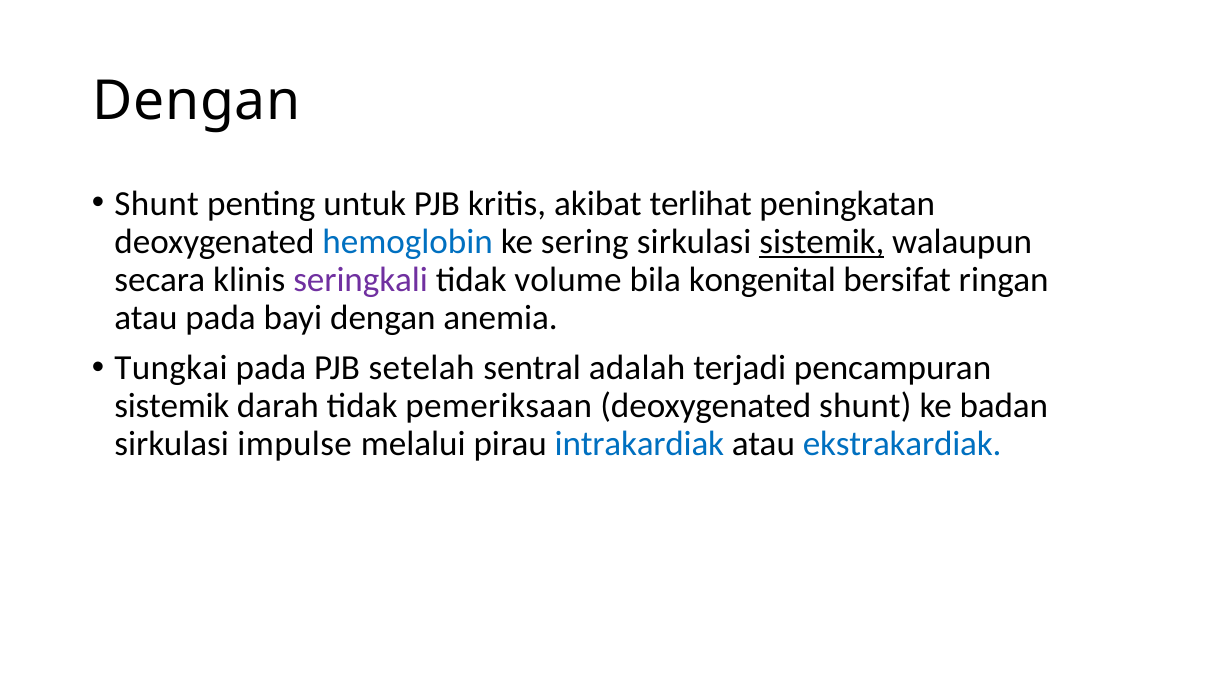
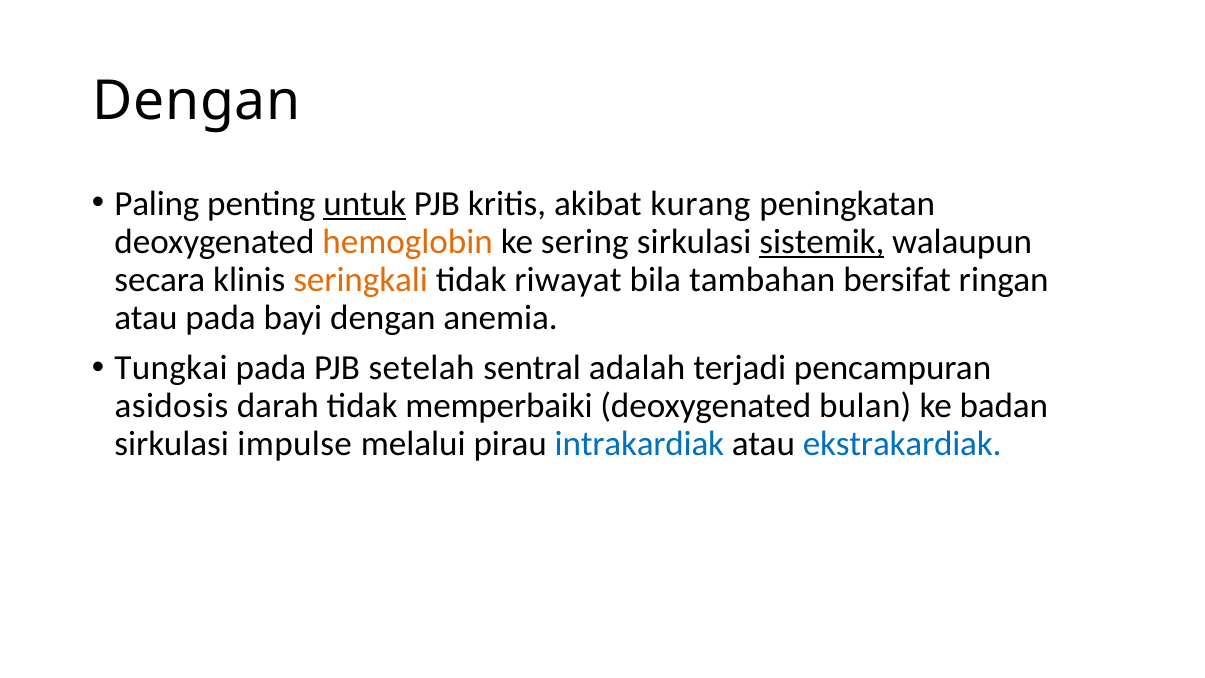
Shunt: Shunt -> Paling (157, 204)
untuk underline: none -> present (365, 204)
terlihat: terlihat -> kurang (700, 204)
hemoglobin colour: blue -> orange (408, 242)
seringkali colour: purple -> orange (361, 279)
volume: volume -> riwayat (568, 279)
kongenital: kongenital -> tambahan (762, 279)
sistemik: sistemik -> asidosis (172, 406)
pemeriksaan: pemeriksaan -> memperbaiki (499, 406)
deoxygenated shunt: shunt -> bulan (865, 406)
